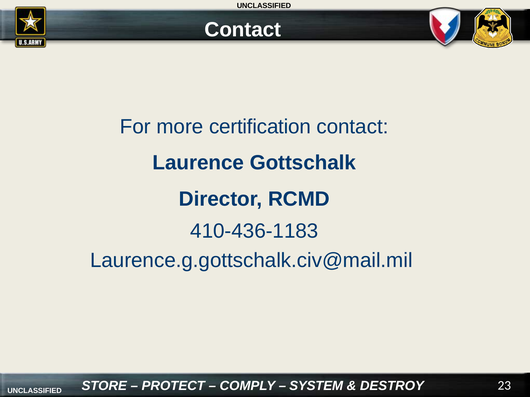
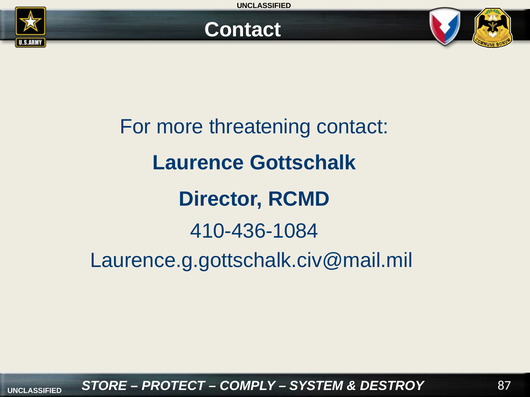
certification: certification -> threatening (260, 127)
410-436-1183: 410-436-1183 -> 410-436-1084 (254, 231)
23: 23 -> 87 (504, 386)
